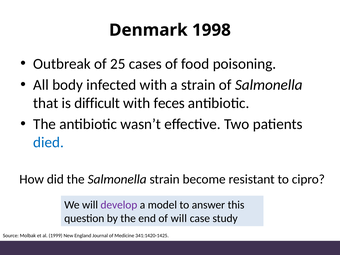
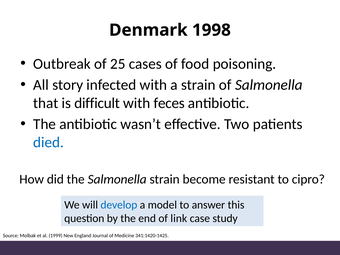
body: body -> story (68, 85)
develop colour: purple -> blue (119, 205)
of will: will -> link (179, 219)
